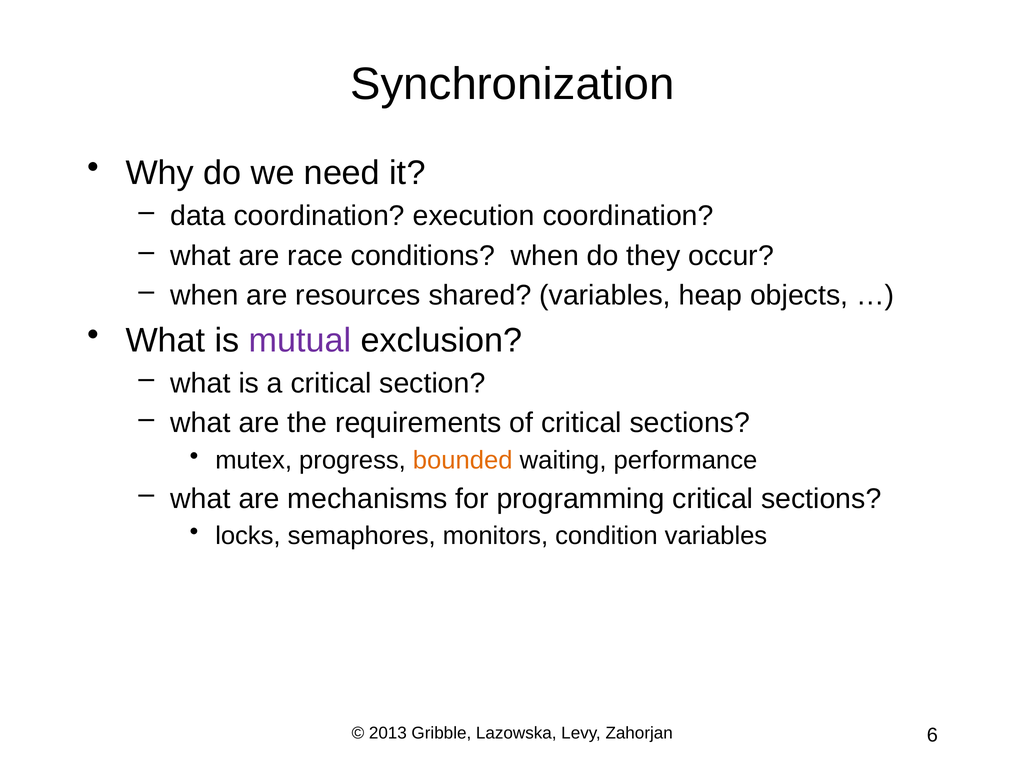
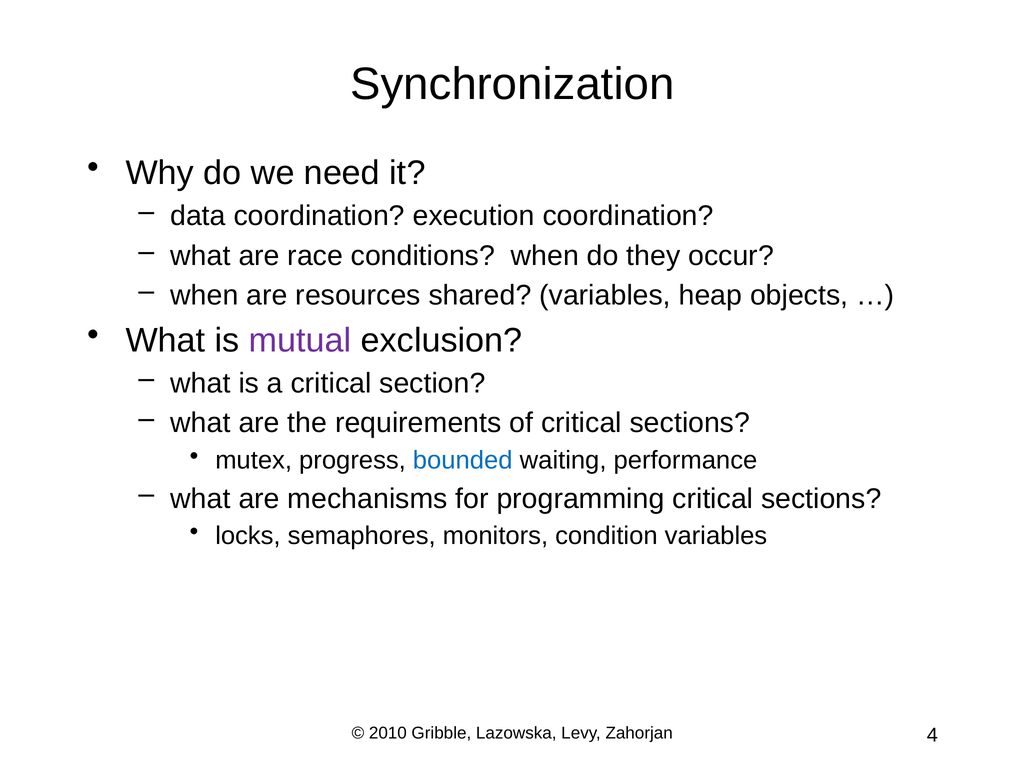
bounded colour: orange -> blue (463, 461)
2013: 2013 -> 2010 (388, 734)
6: 6 -> 4 (932, 736)
